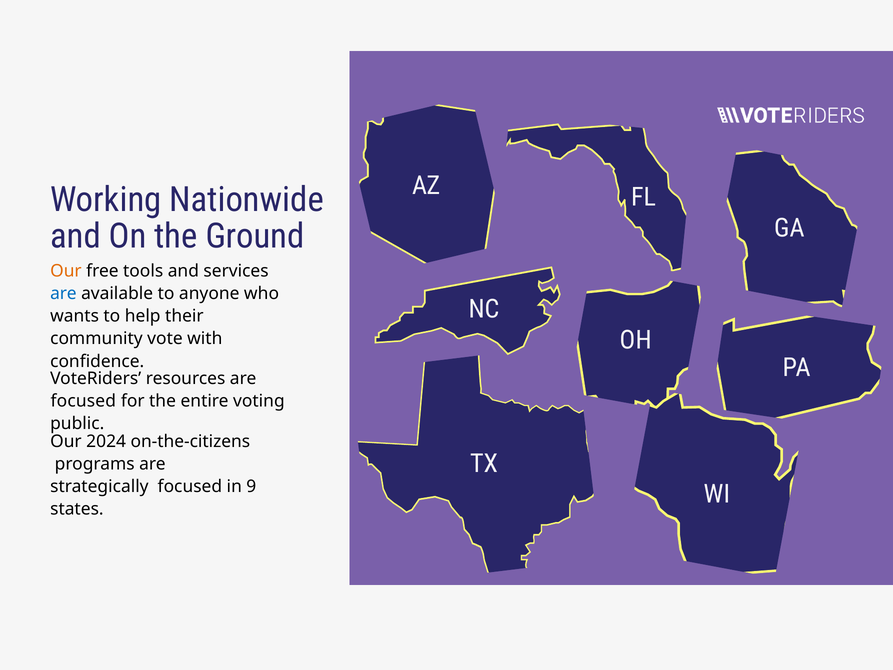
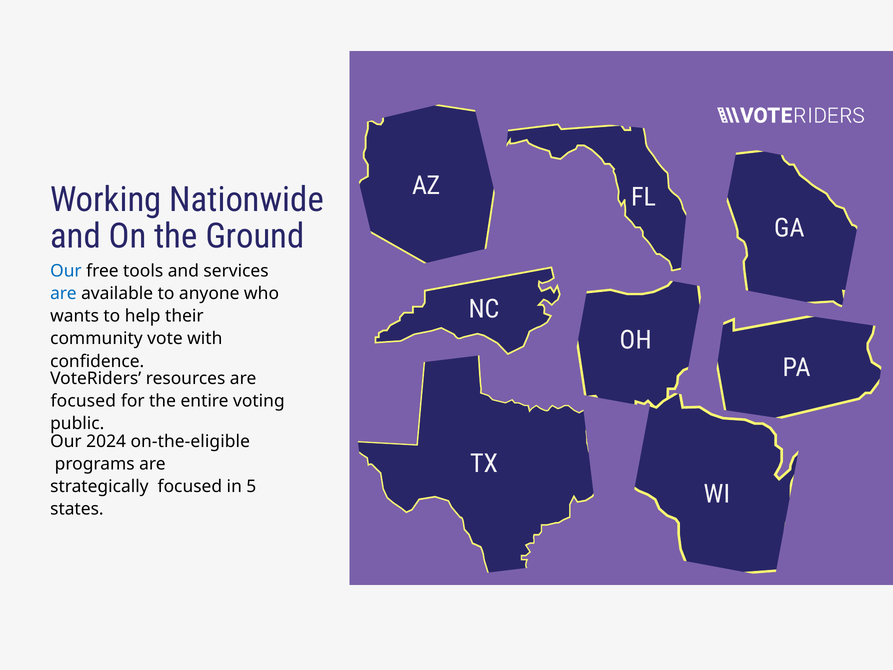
Our colour: orange -> blue (66, 271)
on-the-citizens: on-the-citizens -> on-the-eligible (190, 441)
9: 9 -> 5 (251, 486)
